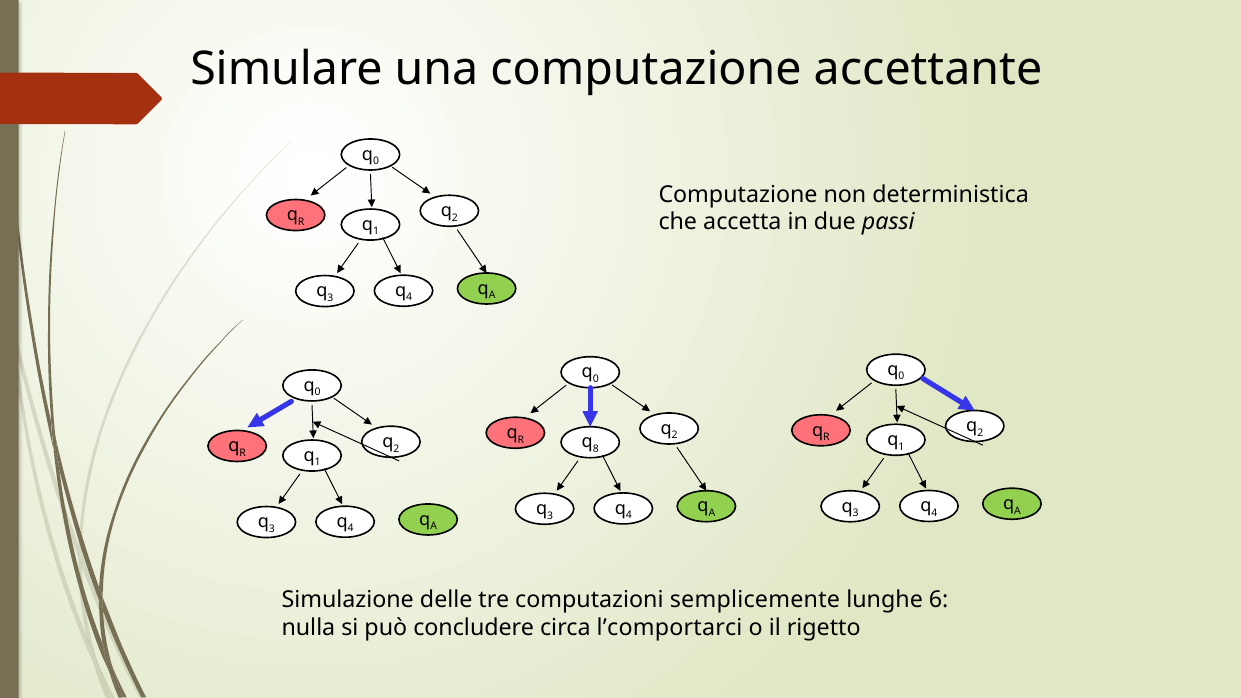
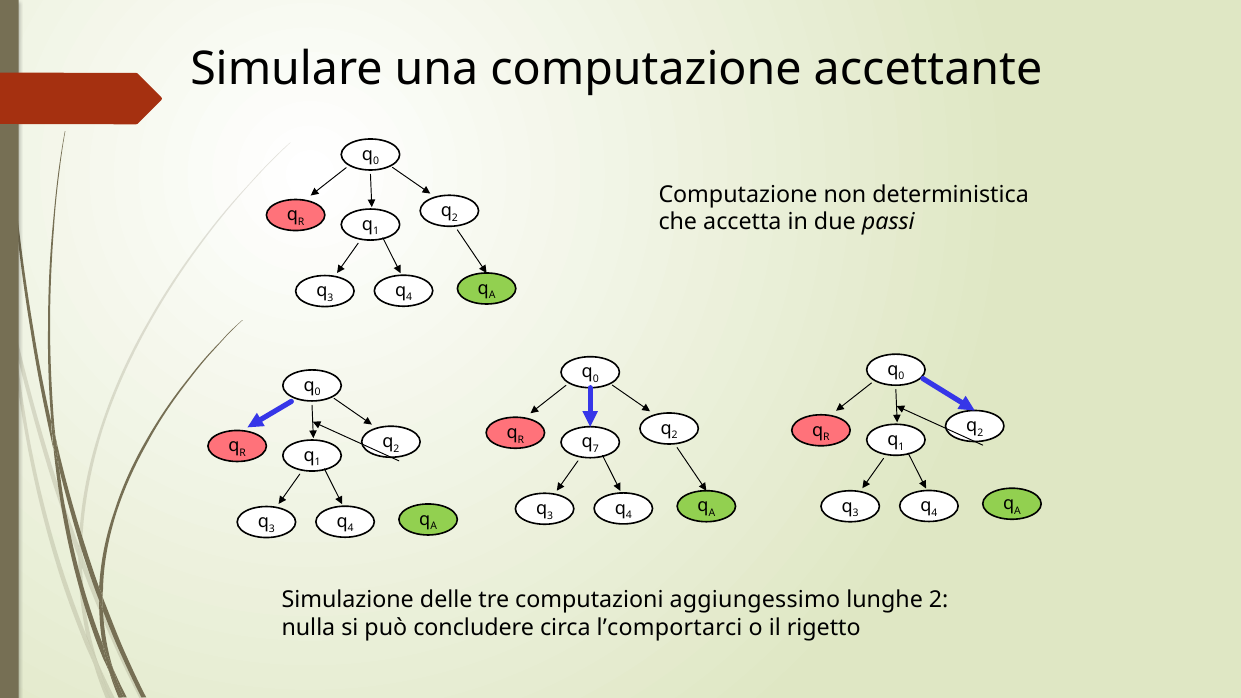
8: 8 -> 7 (596, 449)
semplicemente: semplicemente -> aggiungessimo (755, 599)
lunghe 6: 6 -> 2 (939, 599)
